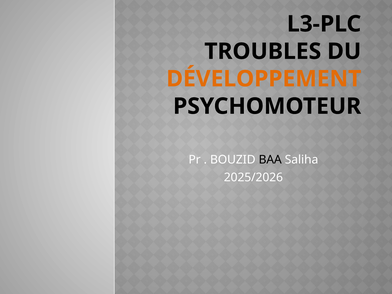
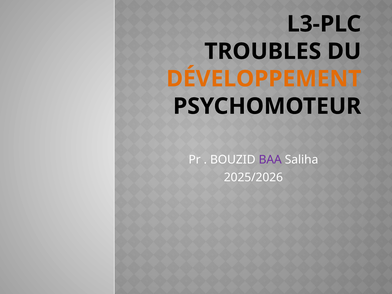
BAA colour: black -> purple (270, 160)
